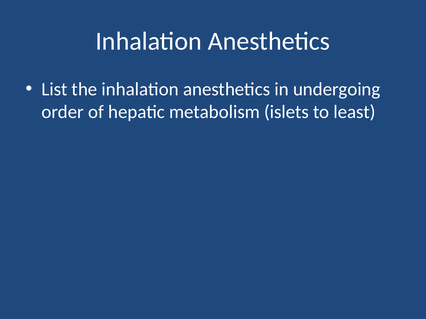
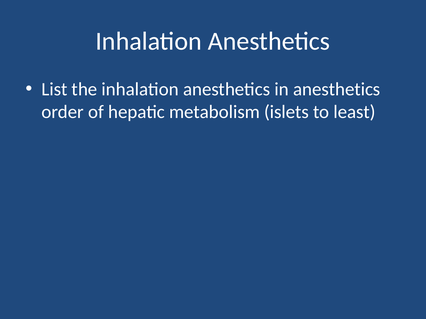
in undergoing: undergoing -> anesthetics (337, 89)
